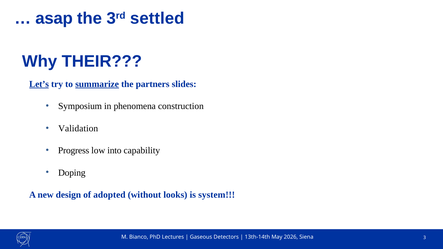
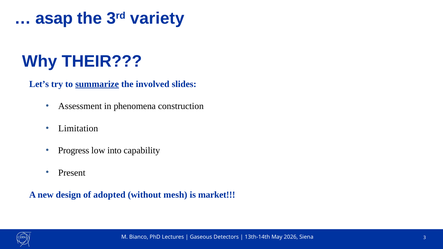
settled: settled -> variety (157, 18)
Let’s underline: present -> none (39, 84)
partners: partners -> involved (153, 84)
Symposium: Symposium -> Assessment (80, 106)
Validation: Validation -> Limitation (78, 128)
Doping: Doping -> Present (72, 173)
looks: looks -> mesh (175, 195)
system: system -> market (217, 195)
